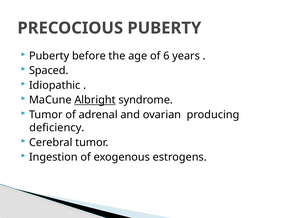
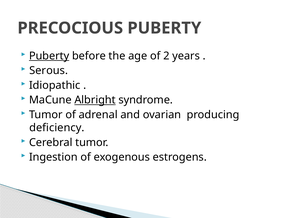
Puberty underline: none -> present (49, 56)
6: 6 -> 2 (166, 56)
Spaced: Spaced -> Serous (49, 71)
